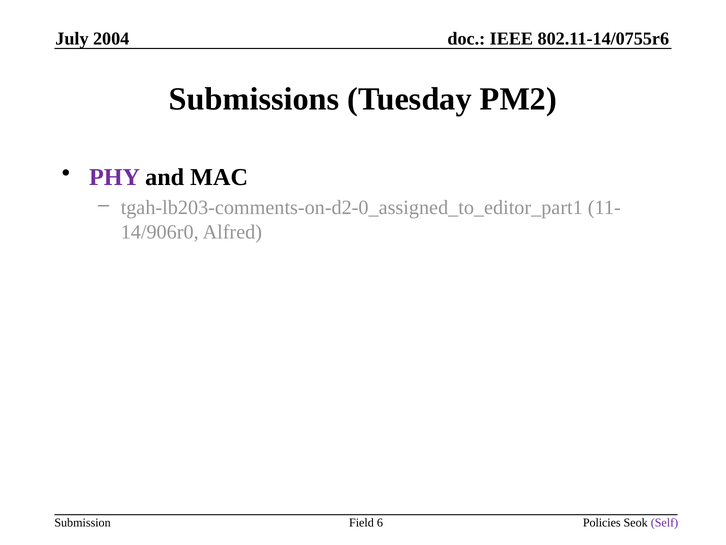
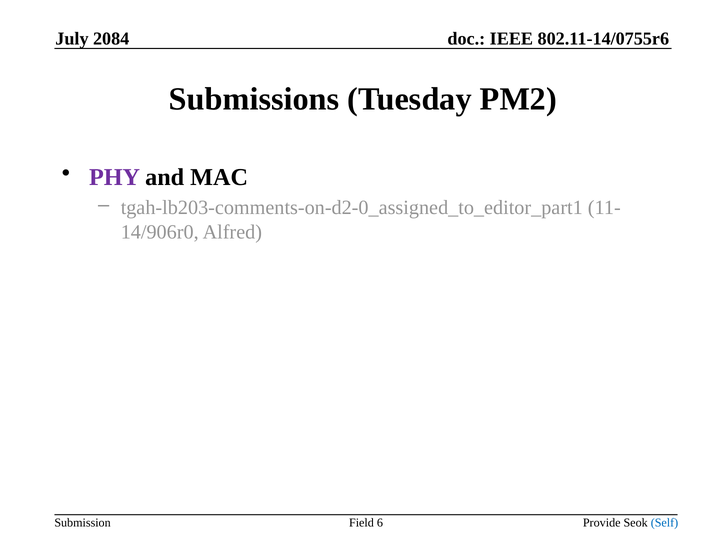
2004: 2004 -> 2084 (111, 39)
Policies: Policies -> Provide (602, 522)
Self colour: purple -> blue (664, 522)
